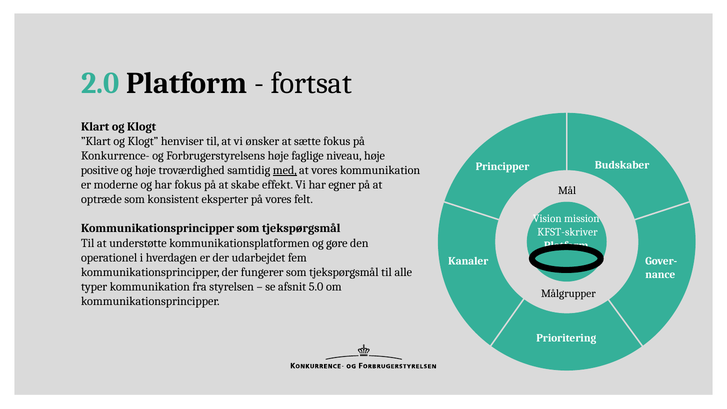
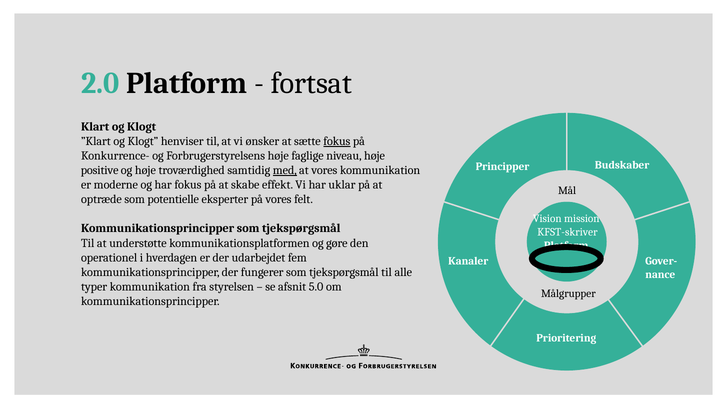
fokus underline: none -> present (337, 141)
egner: egner -> uklar (342, 185)
konsistent: konsistent -> potentielle (173, 199)
